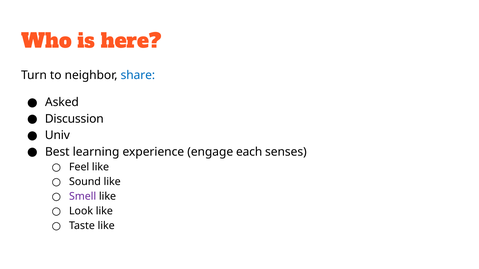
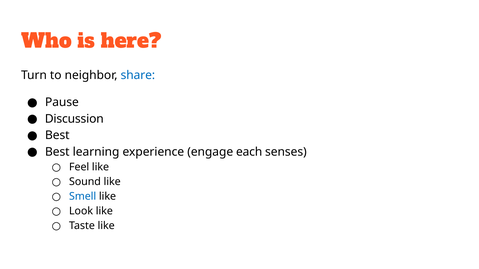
Asked: Asked -> Pause (62, 102)
Univ: Univ -> Best (57, 136)
Smell colour: purple -> blue (83, 197)
